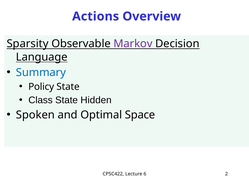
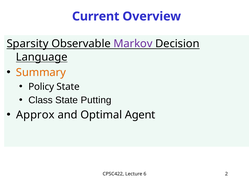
Actions: Actions -> Current (96, 16)
Summary colour: blue -> orange (41, 73)
Hidden: Hidden -> Putting (96, 101)
Spoken: Spoken -> Approx (35, 115)
Space: Space -> Agent (140, 115)
